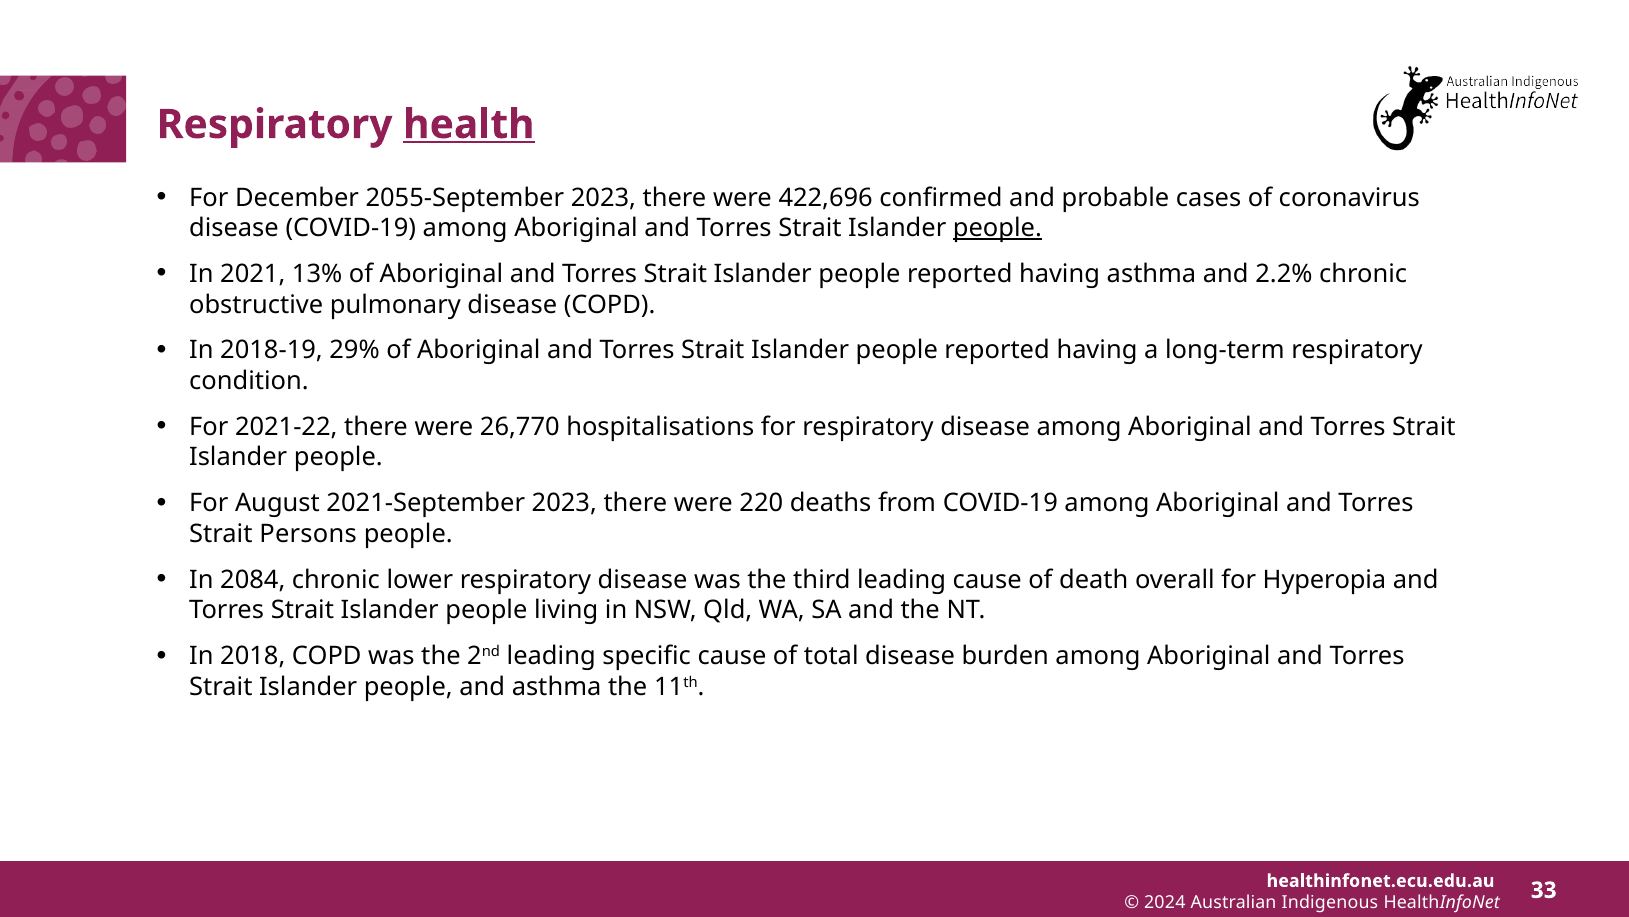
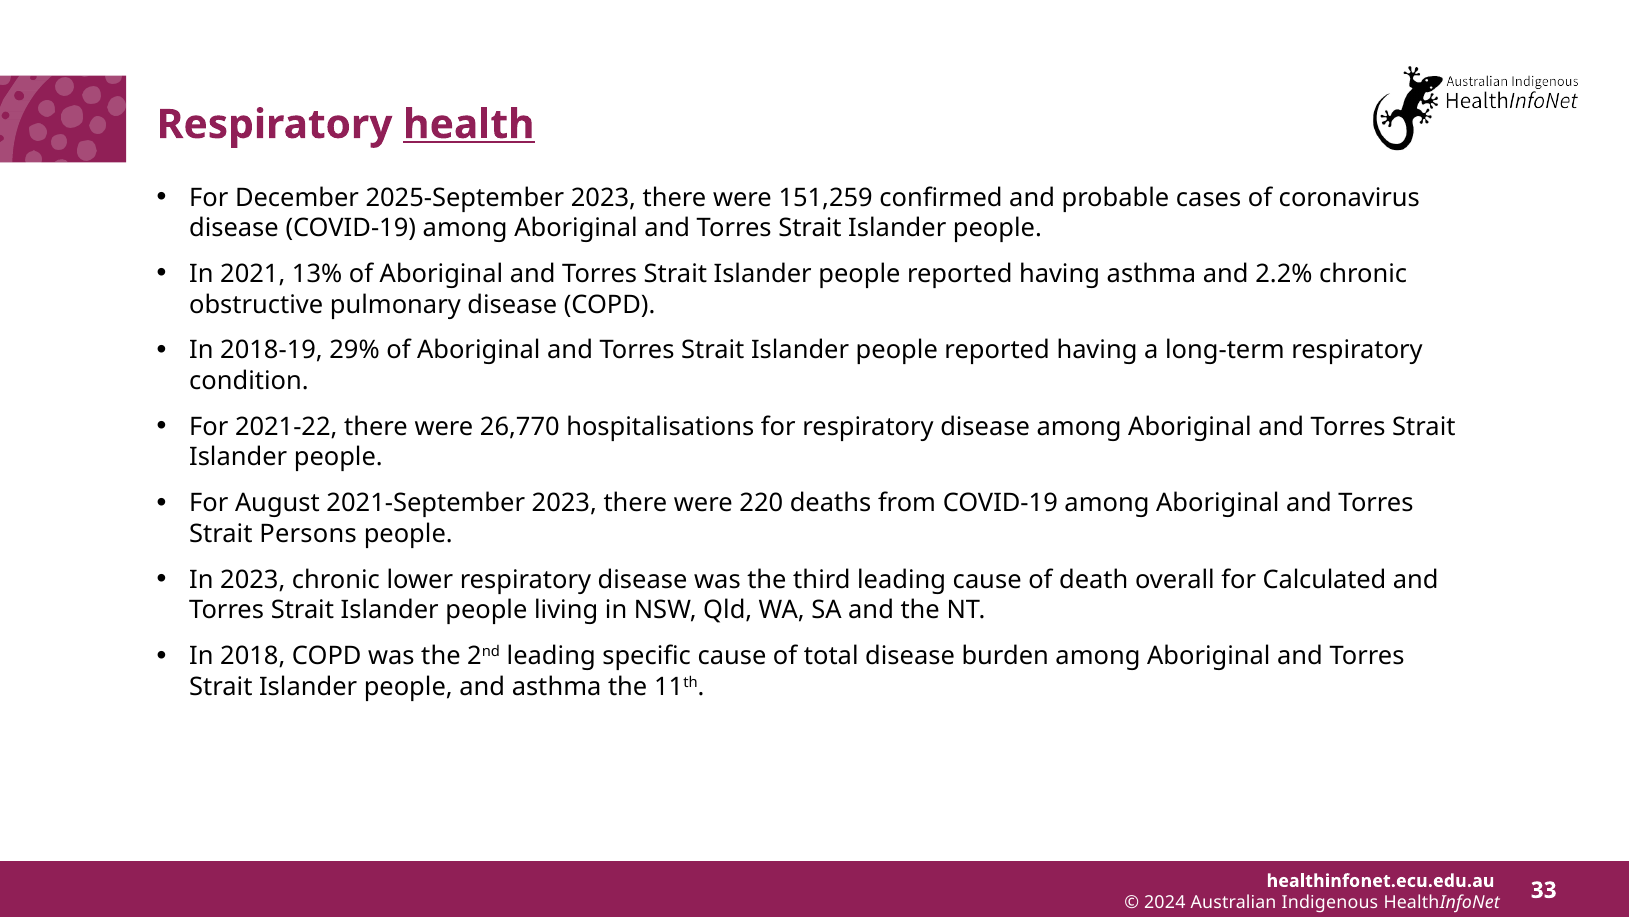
2055-September: 2055-September -> 2025-September (465, 197)
422,696: 422,696 -> 151,259 (826, 197)
people underline: present -> none (997, 228)
In 2084: 2084 -> 2023 (253, 579)
Hyperopia: Hyperopia -> Calculated (1325, 579)
